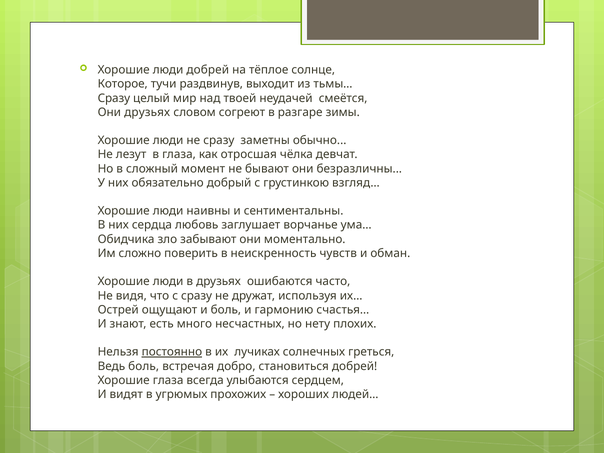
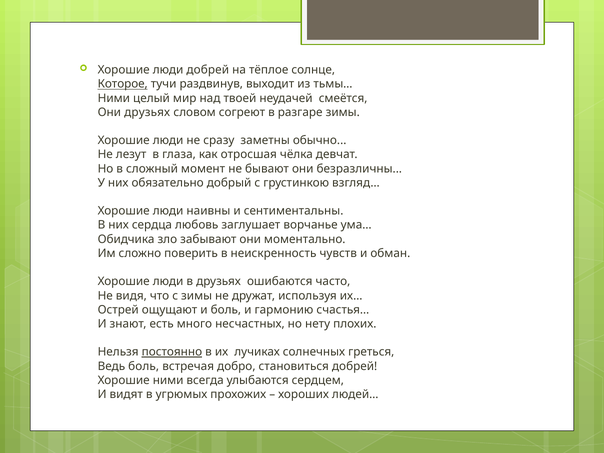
Которое underline: none -> present (123, 84)
Сразу: Сразу -> Ними (114, 98)
с сразу: сразу -> зимы (197, 296)
Хорошие глаза: глаза -> ними (168, 380)
